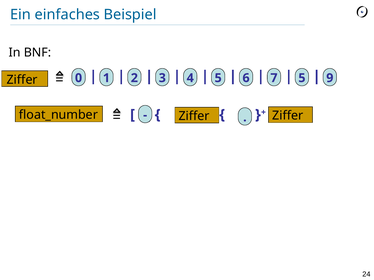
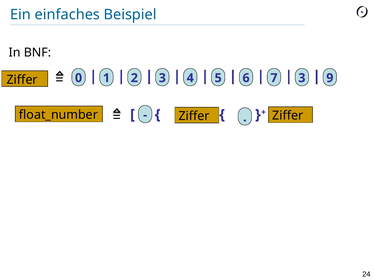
5: 5 -> 3 (302, 78)
